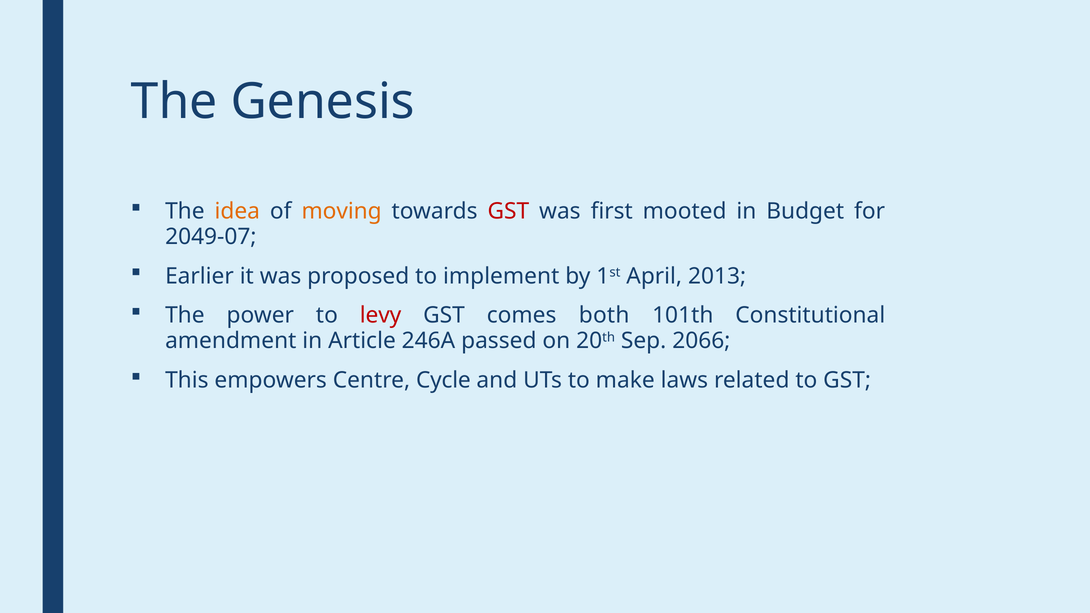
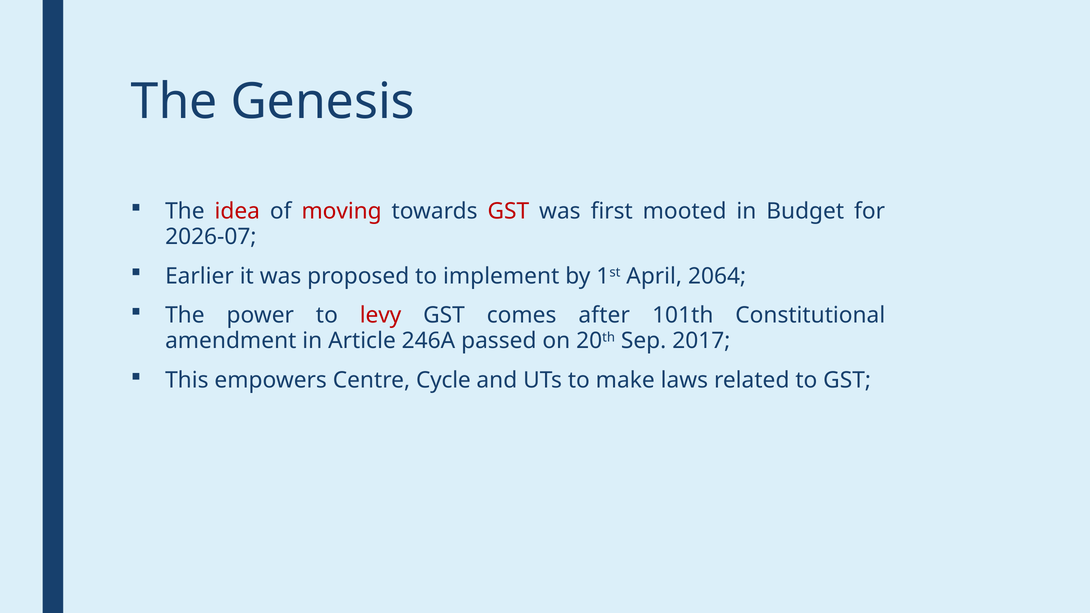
idea colour: orange -> red (237, 211)
moving colour: orange -> red (342, 211)
2049-07: 2049-07 -> 2026-07 (211, 237)
2013: 2013 -> 2064 (717, 276)
both: both -> after (604, 315)
2066: 2066 -> 2017 (701, 341)
